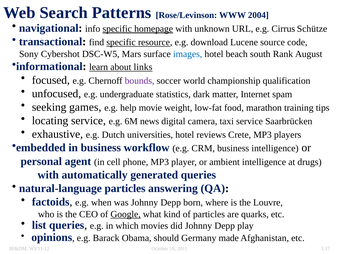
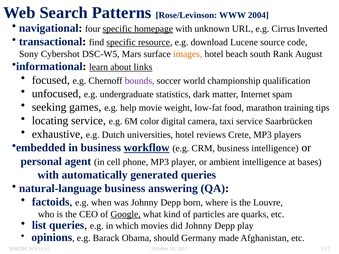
info: info -> four (93, 29)
Schütze: Schütze -> Inverted (312, 29)
images colour: blue -> orange (188, 54)
news: news -> color (150, 121)
workflow underline: none -> present (147, 148)
drugs: drugs -> bases (309, 162)
natural-language particles: particles -> business (125, 189)
